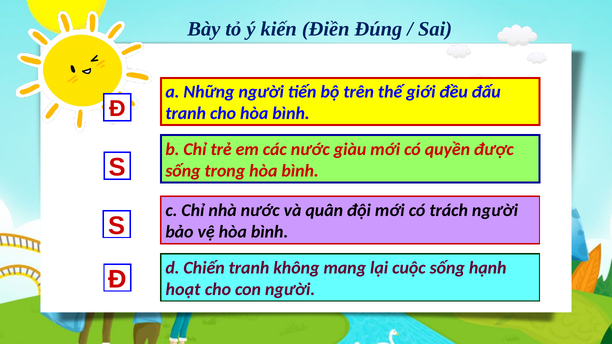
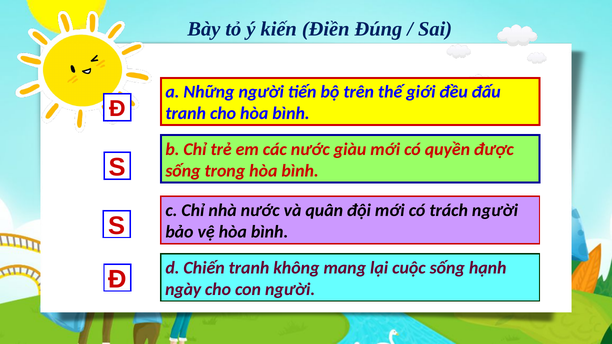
hoạt: hoạt -> ngày (183, 290)
